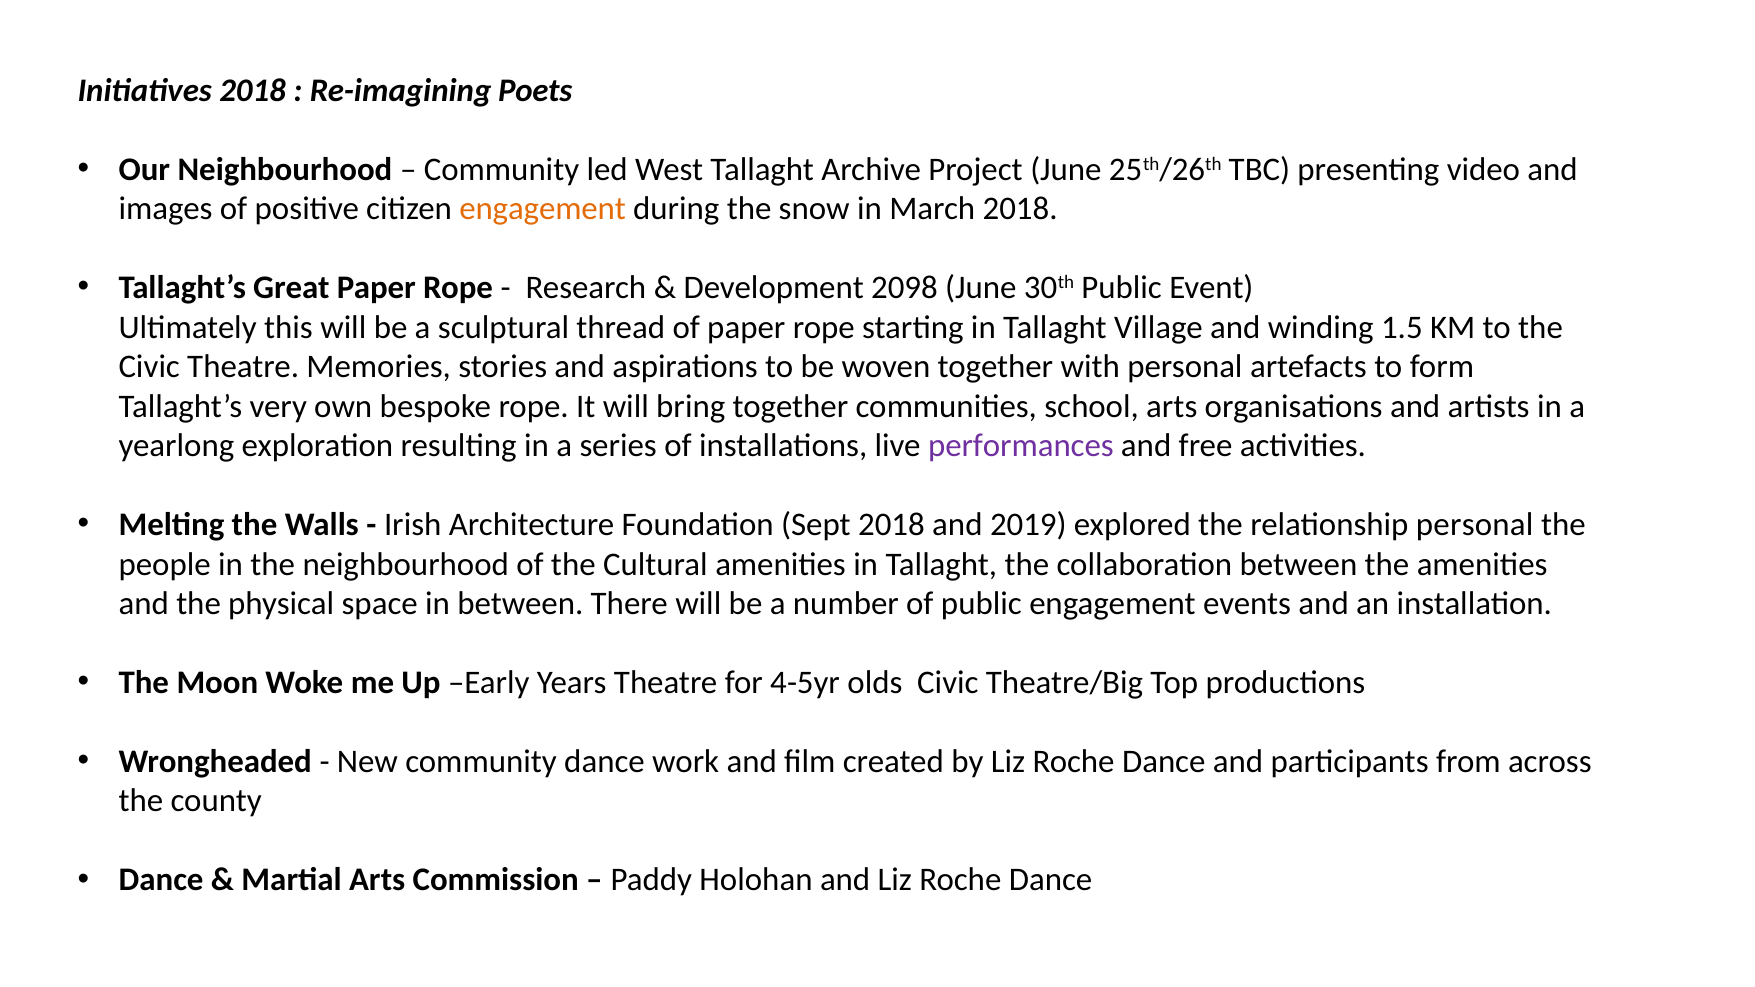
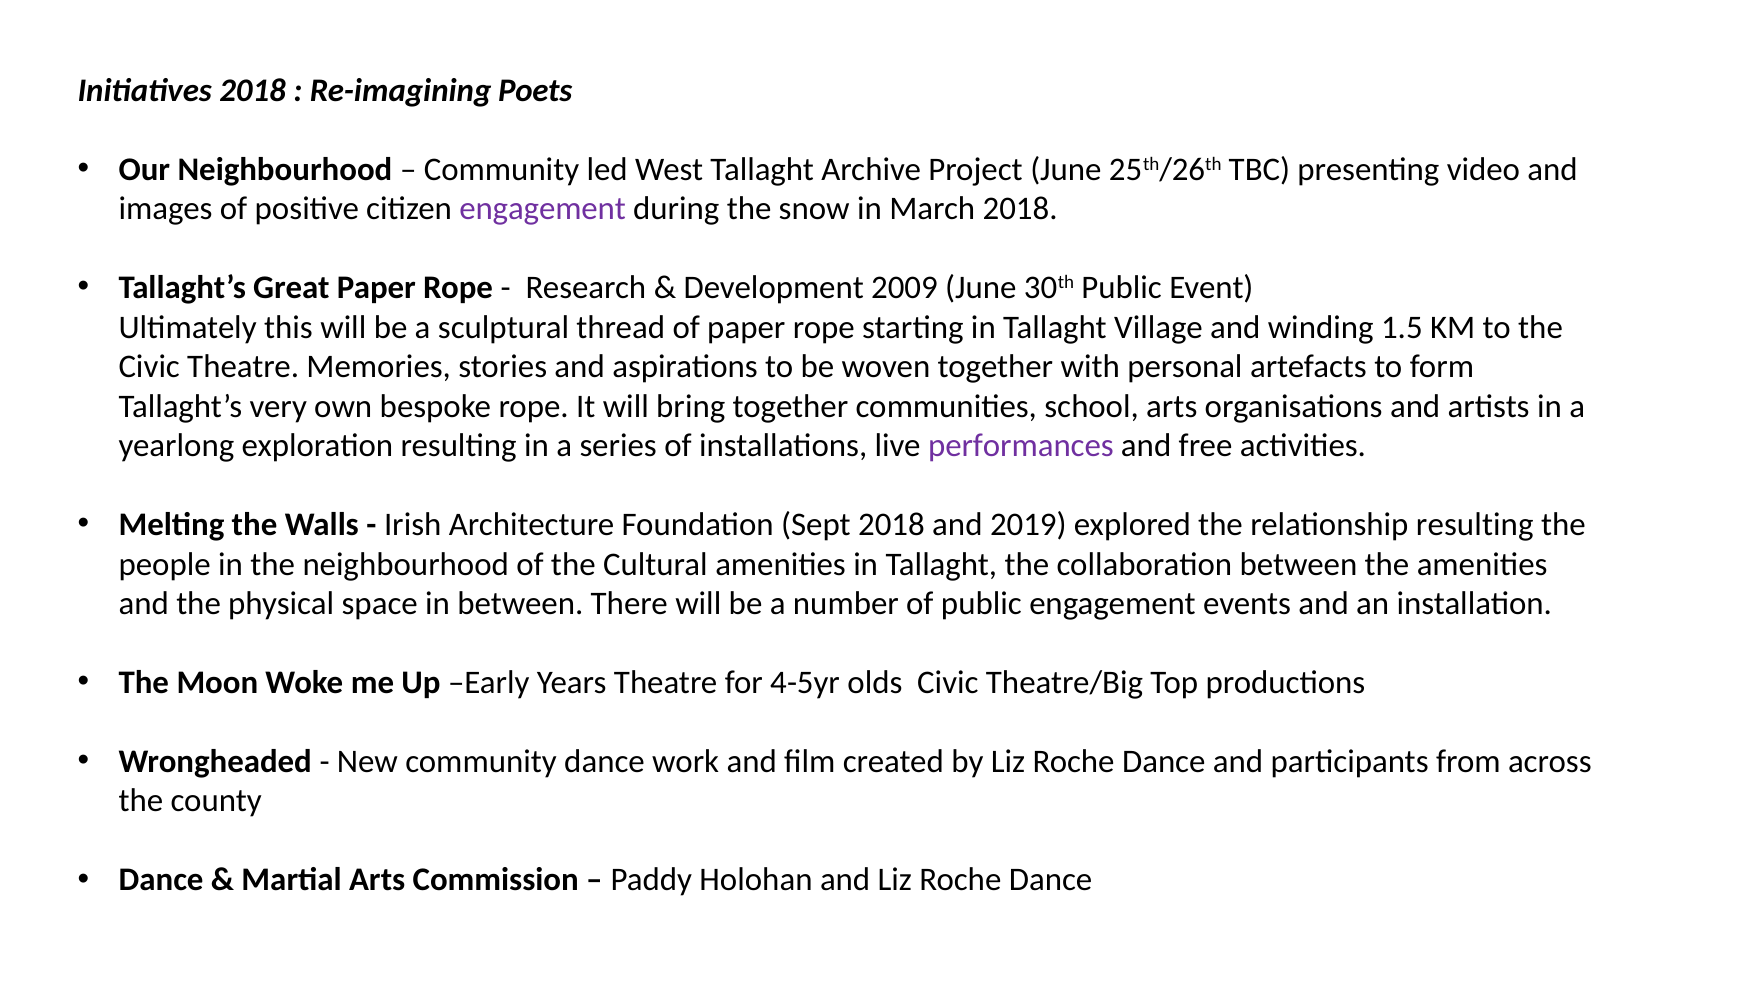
engagement colour: orange -> purple (543, 209)
2098: 2098 -> 2009 (904, 288)
relationship personal: personal -> resulting (1475, 525)
